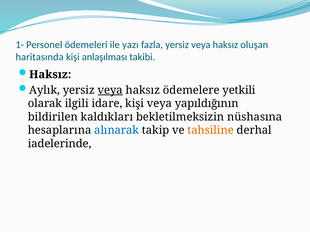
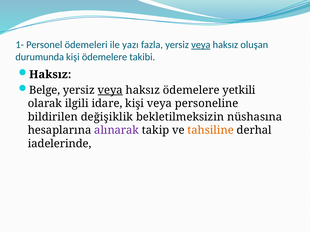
veya underline: none -> present (201, 45)
haritasında: haritasında -> durumunda (40, 57)
kişi anlaşılması: anlaşılması -> ödemelere (105, 57)
Aylık: Aylık -> Belge (45, 90)
yapıldığının: yapıldığının -> personeline (207, 104)
kaldıkları: kaldıkları -> değişiklik (107, 117)
alınarak colour: blue -> purple (117, 131)
